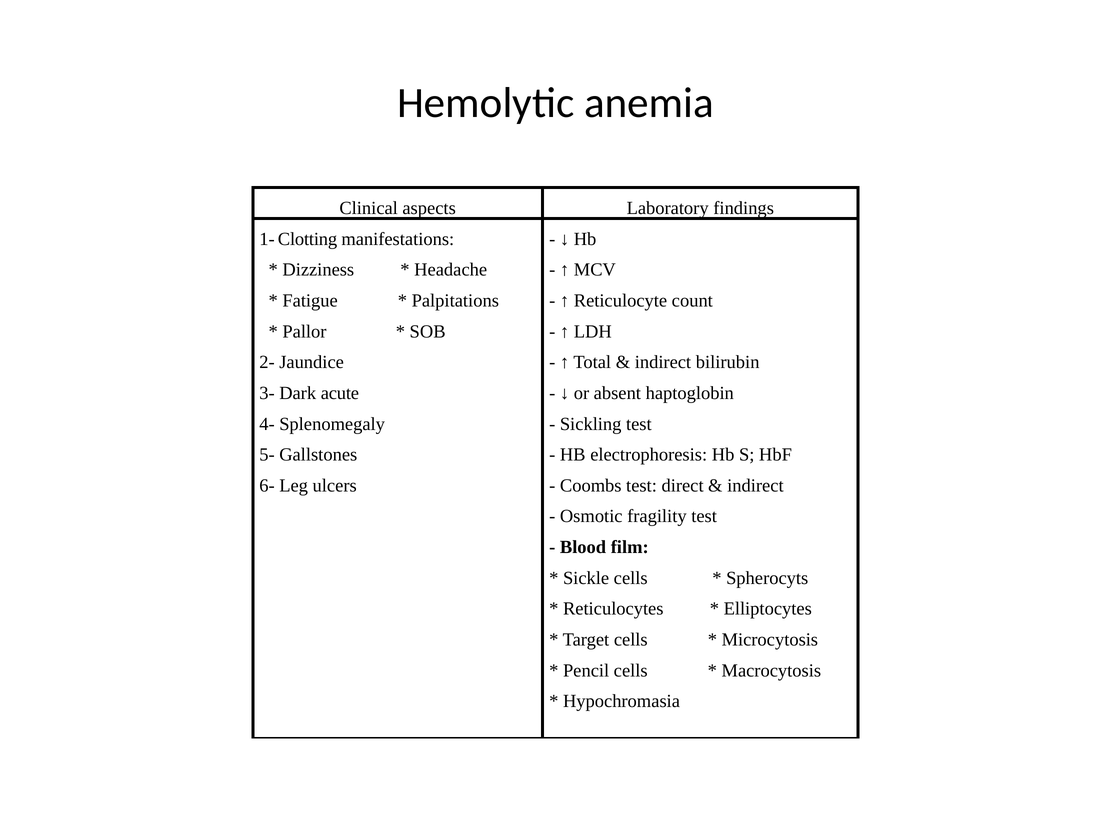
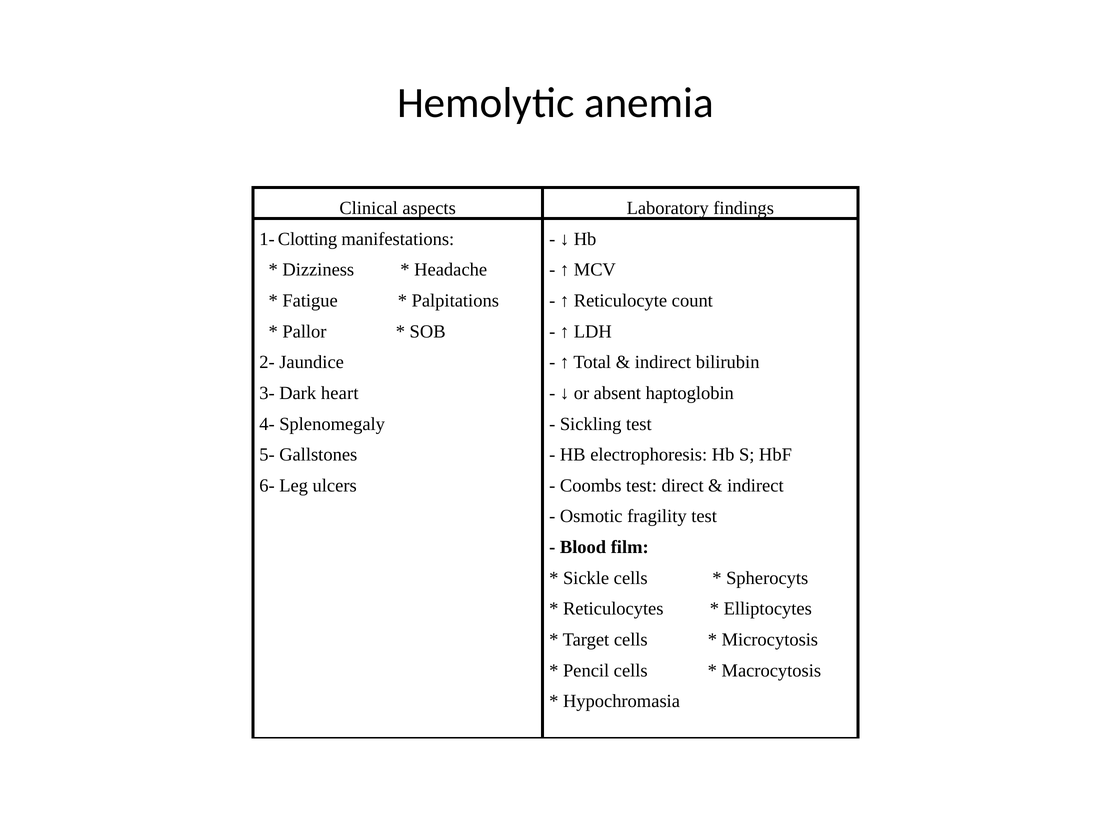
acute: acute -> heart (340, 393)
